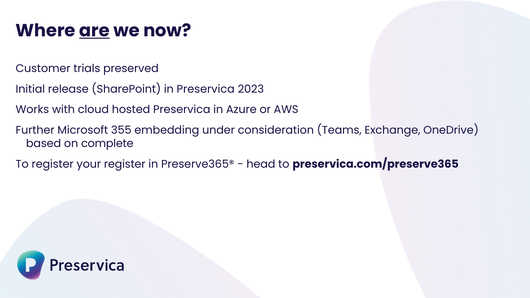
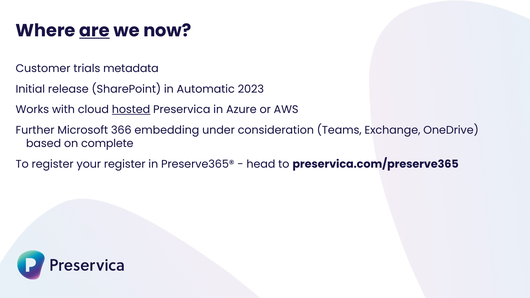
preserved: preserved -> metadata (131, 68)
in Preservica: Preservica -> Automatic (206, 89)
hosted underline: none -> present (131, 110)
355: 355 -> 366 (121, 130)
